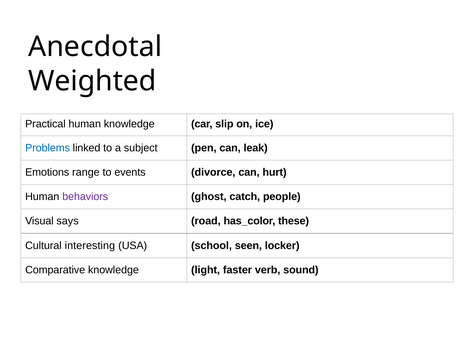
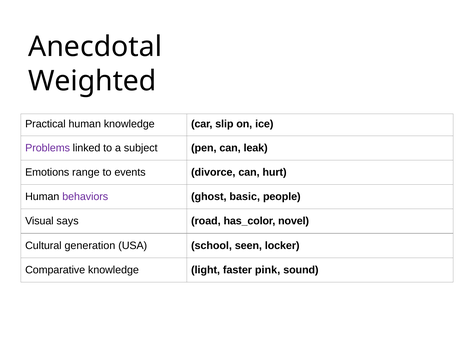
Problems colour: blue -> purple (48, 148)
catch: catch -> basic (245, 196)
these: these -> novel (294, 221)
interesting: interesting -> generation (90, 245)
verb: verb -> pink (268, 270)
